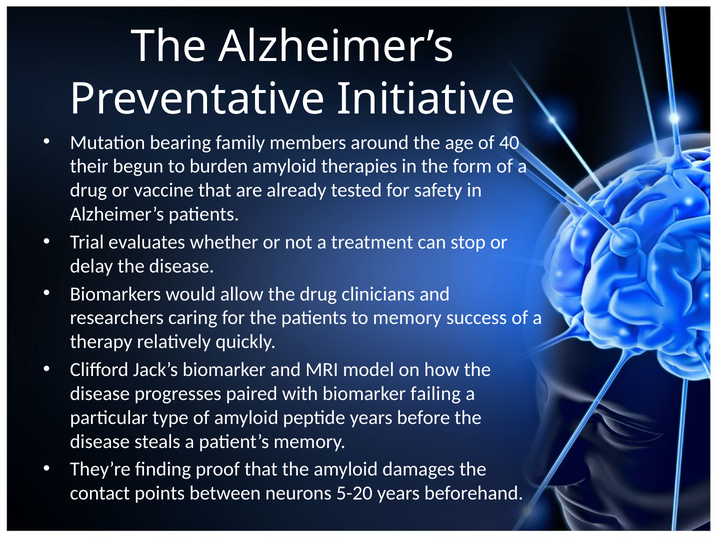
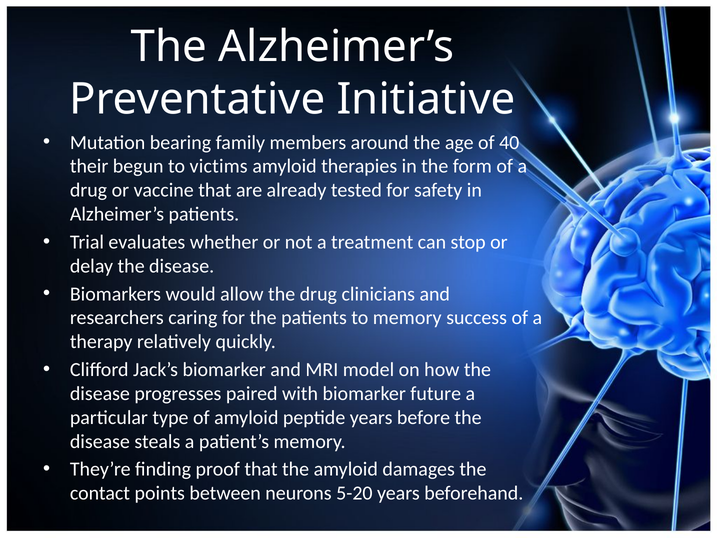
burden: burden -> victims (219, 166)
failing: failing -> future (436, 393)
